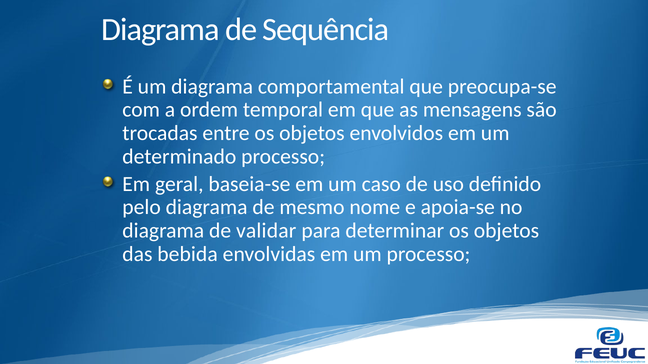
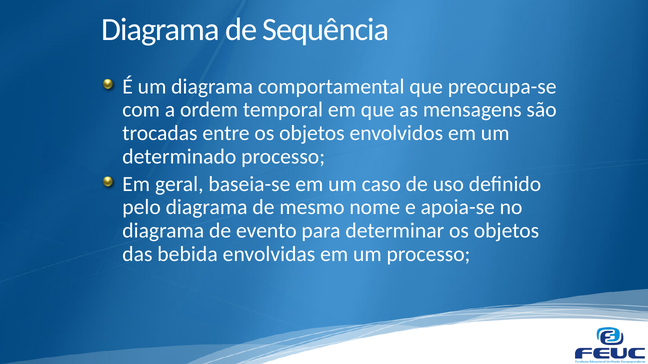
validar: validar -> evento (266, 231)
